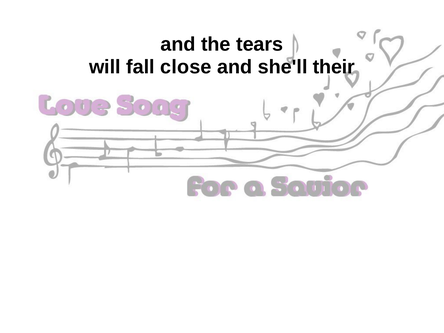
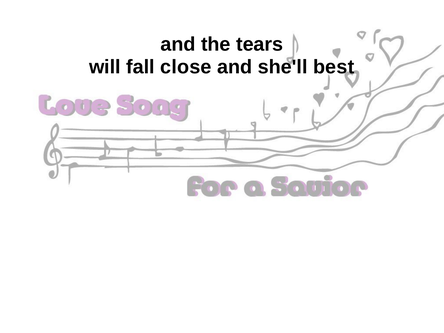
their: their -> best (334, 67)
